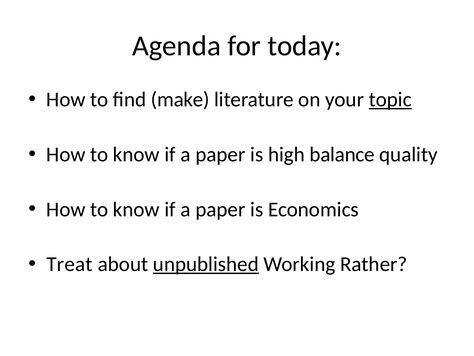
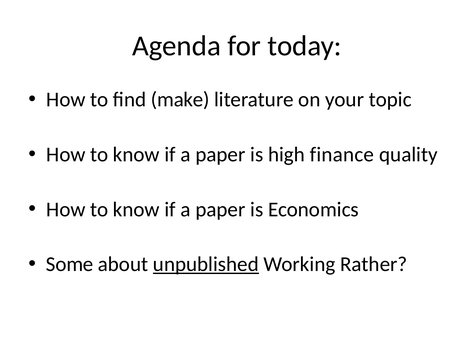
topic underline: present -> none (390, 99)
balance: balance -> finance (342, 154)
Treat: Treat -> Some (70, 264)
